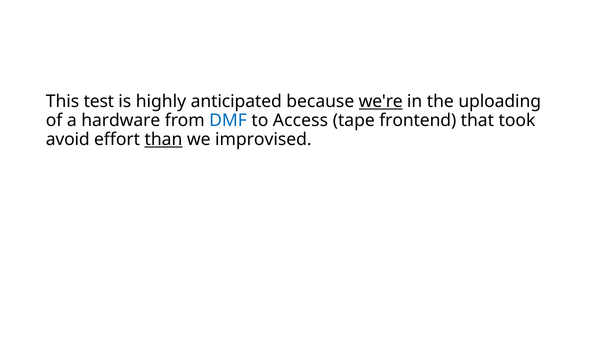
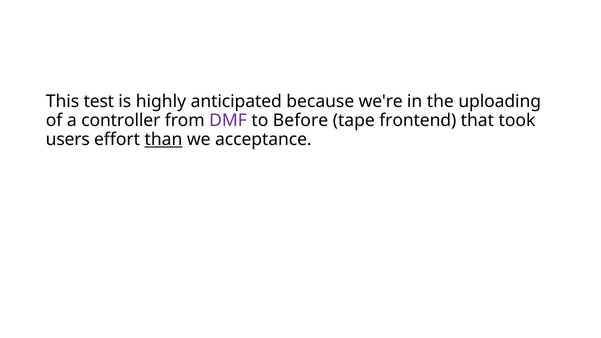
we're underline: present -> none (381, 102)
hardware: hardware -> controller (121, 121)
DMF colour: blue -> purple (228, 121)
Access: Access -> Before (301, 121)
avoid: avoid -> users (68, 139)
improvised: improvised -> acceptance (263, 139)
